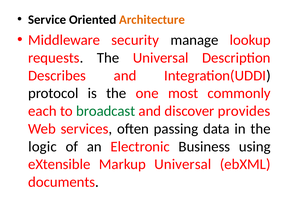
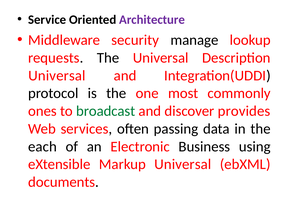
Architecture colour: orange -> purple (152, 20)
Describes: Describes -> Universal (57, 76)
each: each -> ones (42, 111)
logic: logic -> each (42, 147)
